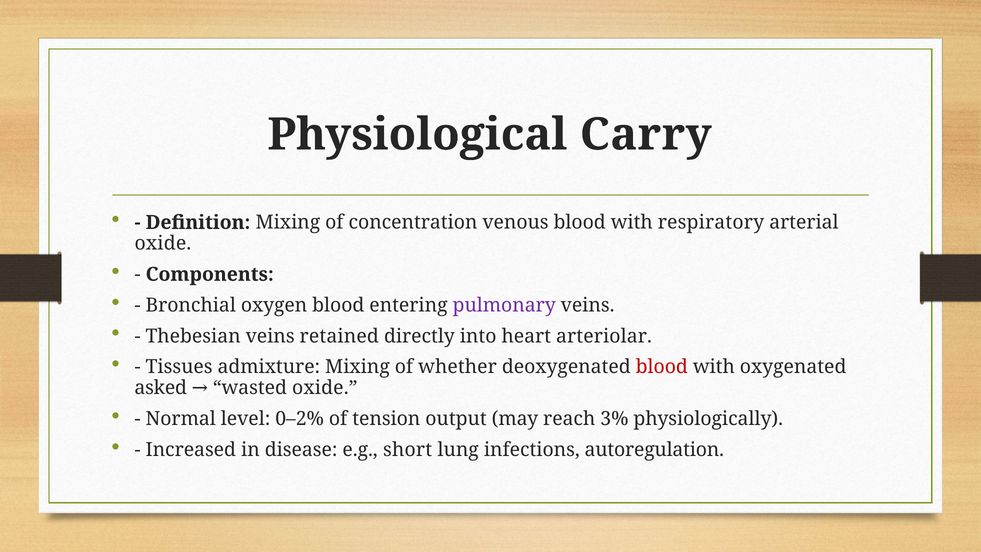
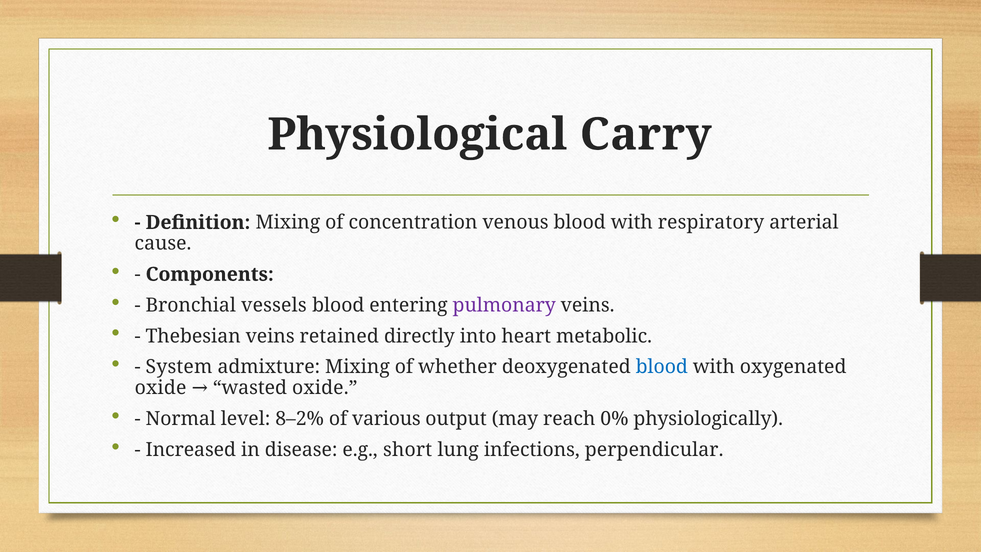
oxide: oxide -> cause (163, 243)
oxygen: oxygen -> vessels (274, 305)
arteriolar: arteriolar -> metabolic (604, 336)
Tissues: Tissues -> System (179, 367)
blood colour: red -> blue (662, 367)
asked: asked -> oxide (161, 388)
0–2%: 0–2% -> 8–2% (300, 419)
tension: tension -> various (386, 419)
3%: 3% -> 0% (614, 419)
autoregulation: autoregulation -> perpendicular (654, 450)
